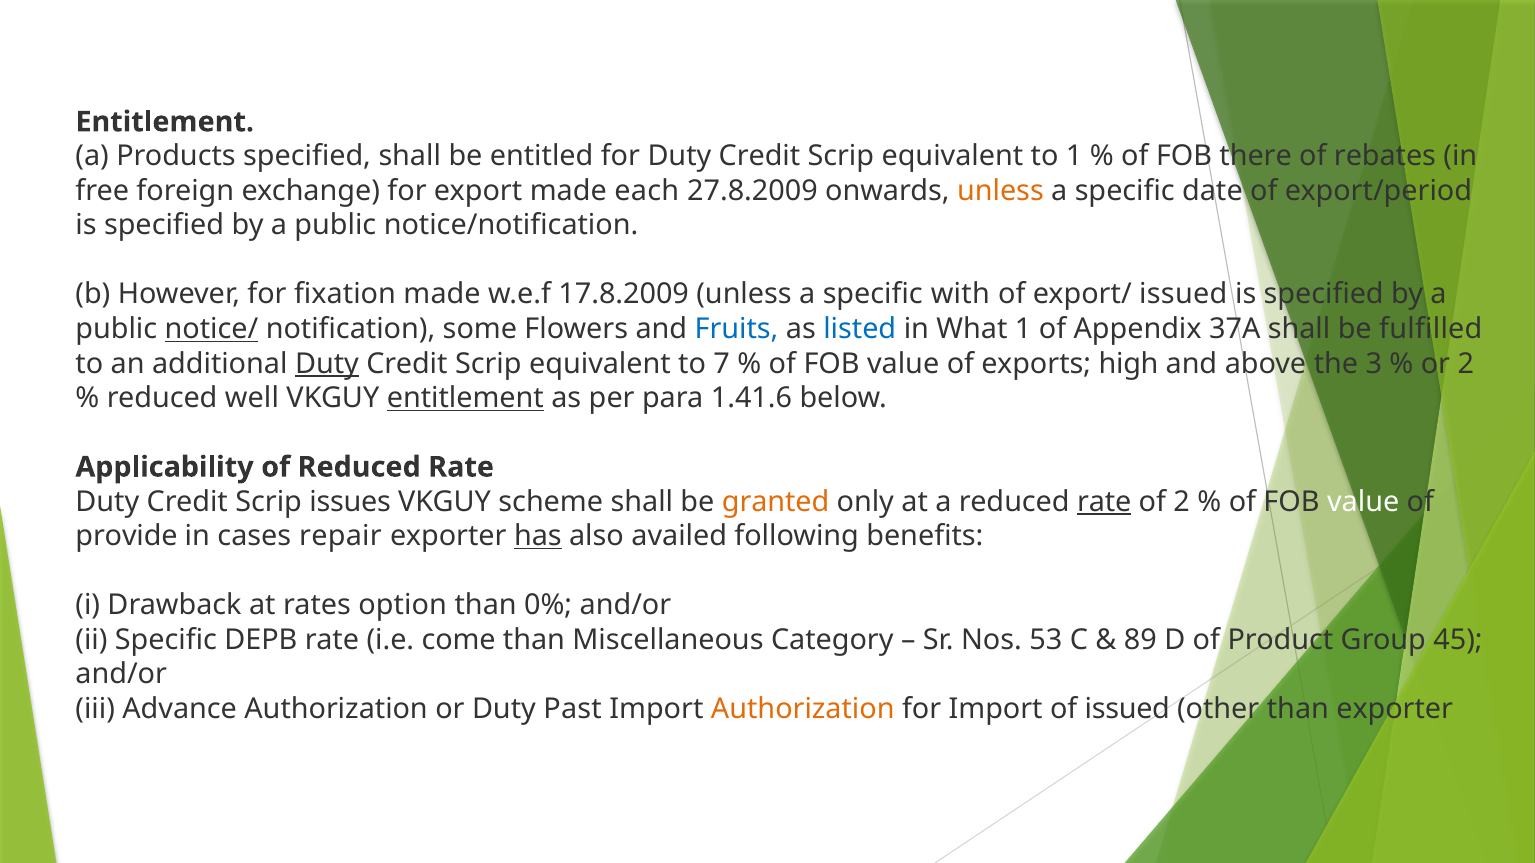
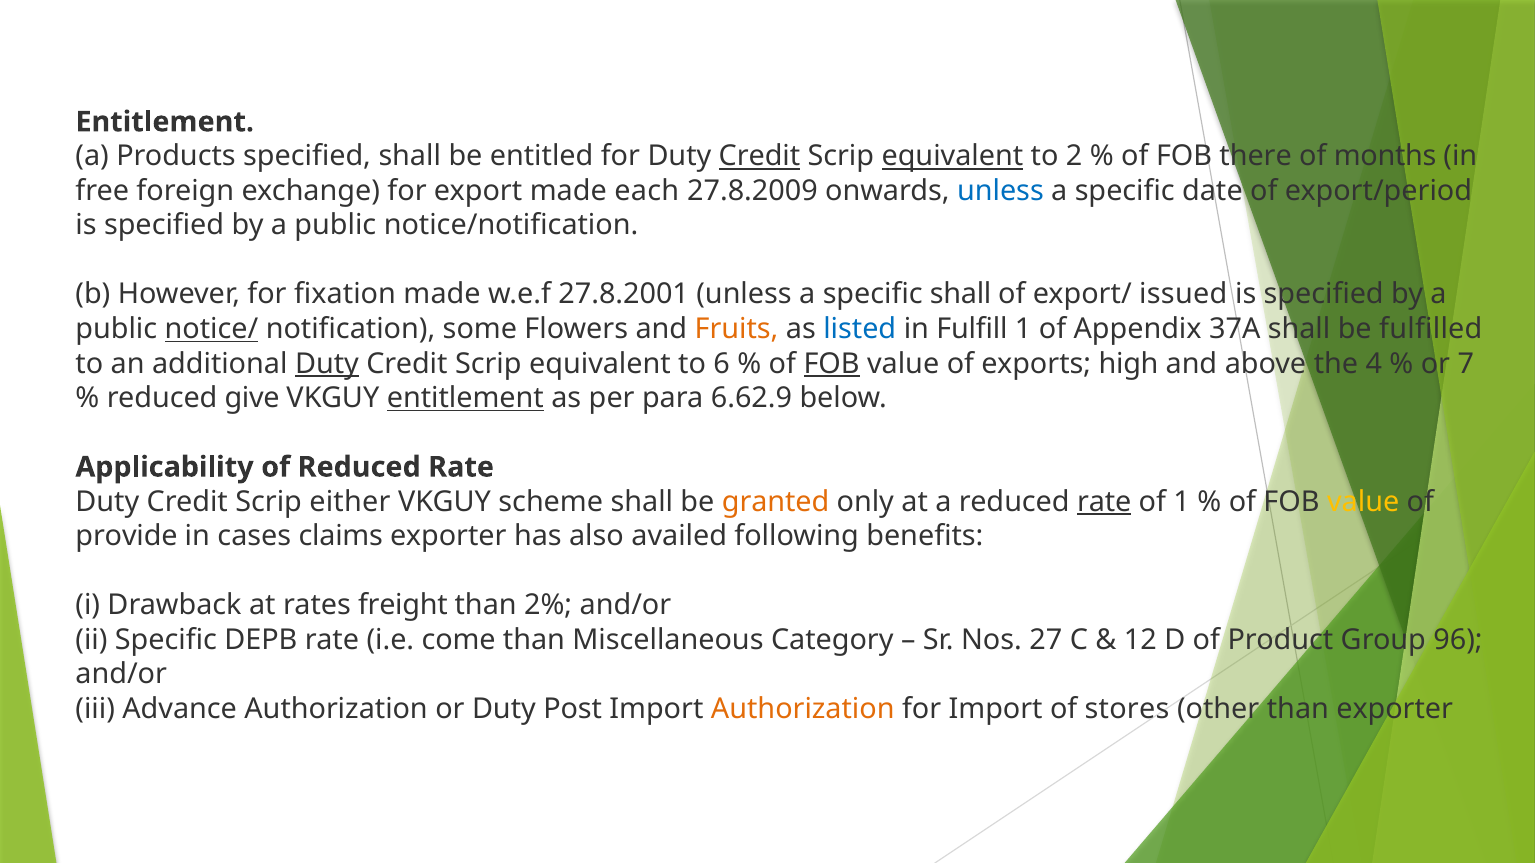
Credit underline: none -> present (759, 156)
equivalent underline: none -> present (952, 156)
to 1: 1 -> 2 (1074, 156)
rebates: rebates -> months (1385, 156)
unless colour: orange -> blue (1000, 191)
17.8.2009: 17.8.2009 -> 27.8.2001 (624, 295)
specific with: with -> shall (961, 295)
Fruits colour: blue -> orange (737, 329)
What: What -> Fulfill (972, 329)
7: 7 -> 6 (722, 364)
FOB underline: none -> present (832, 364)
3: 3 -> 4 (1374, 364)
or 2: 2 -> 7 (1466, 364)
well: well -> give (252, 398)
1.41.6: 1.41.6 -> 6.62.9 (752, 398)
issues: issues -> either (350, 502)
of 2: 2 -> 1 (1182, 502)
value colour: white -> yellow (1363, 502)
repair: repair -> claims (341, 536)
has underline: present -> none (538, 536)
option: option -> freight (403, 605)
0%: 0% -> 2% (548, 605)
53: 53 -> 27 (1046, 640)
89: 89 -> 12 (1140, 640)
45: 45 -> 96 (1458, 640)
Past: Past -> Post (573, 709)
of issued: issued -> stores (1127, 709)
